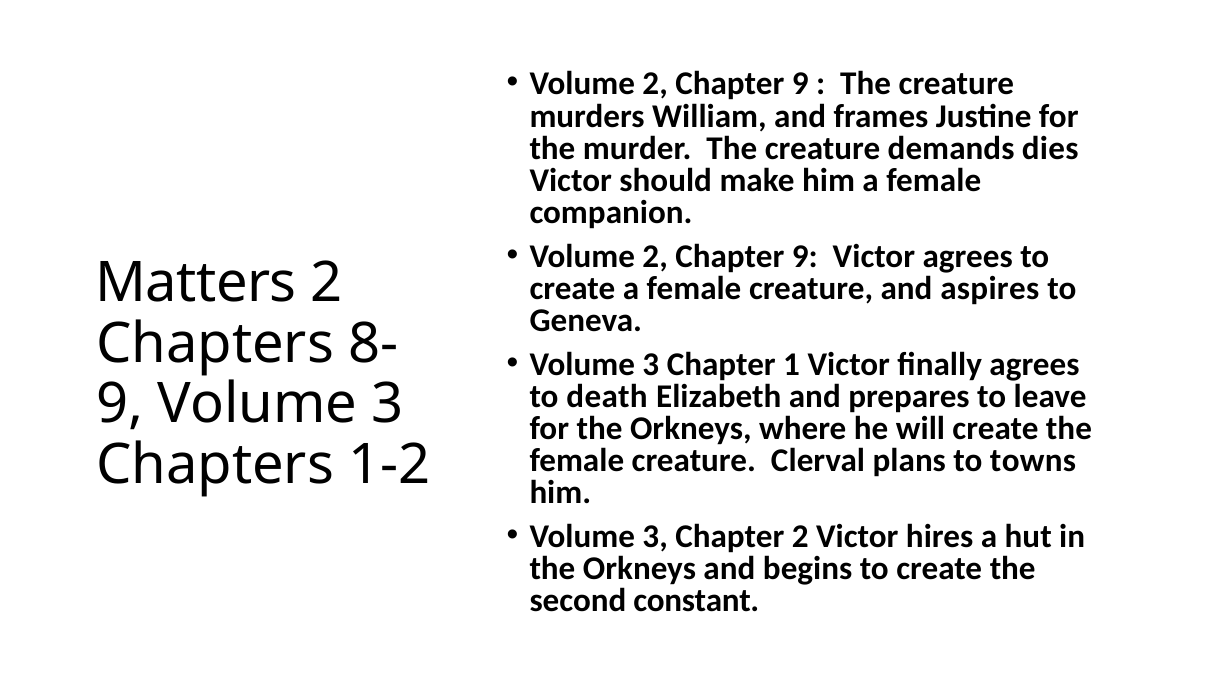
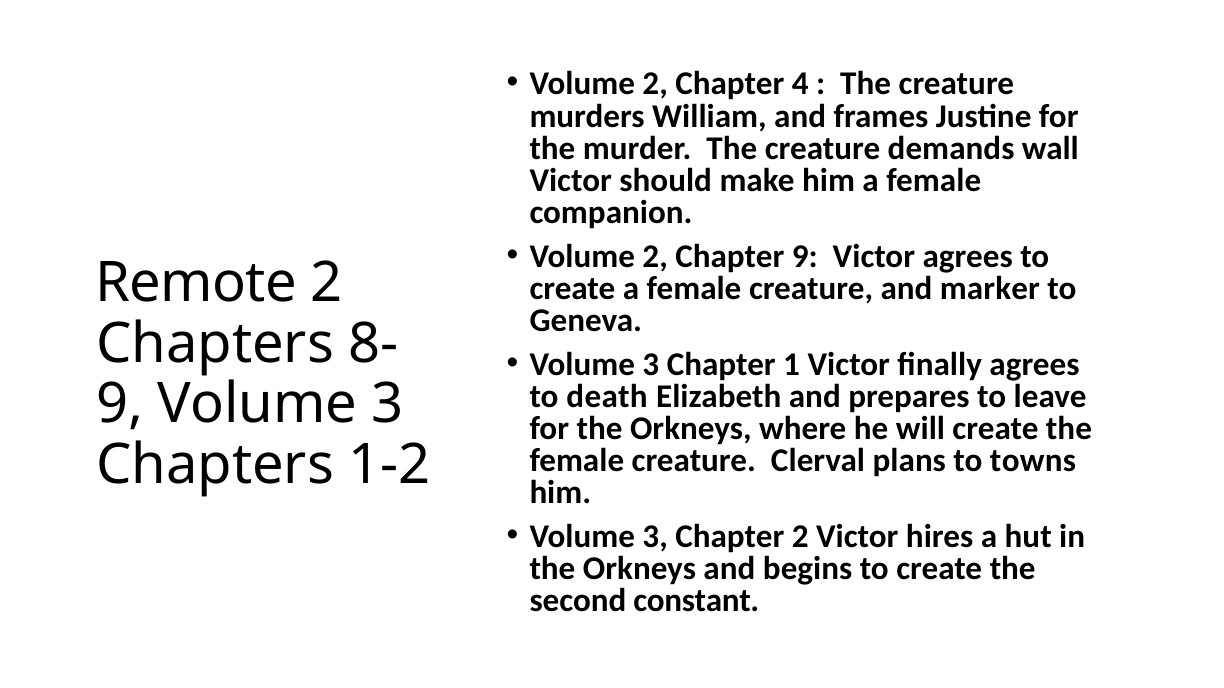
9: 9 -> 4 (800, 84)
dies: dies -> wall (1050, 148)
Matters: Matters -> Remote (196, 283)
aspires: aspires -> marker (990, 289)
